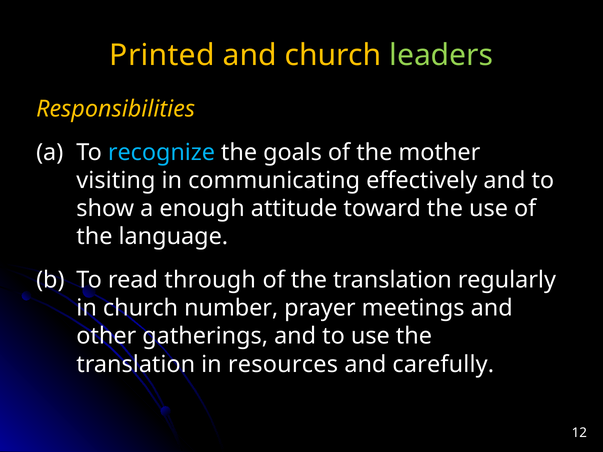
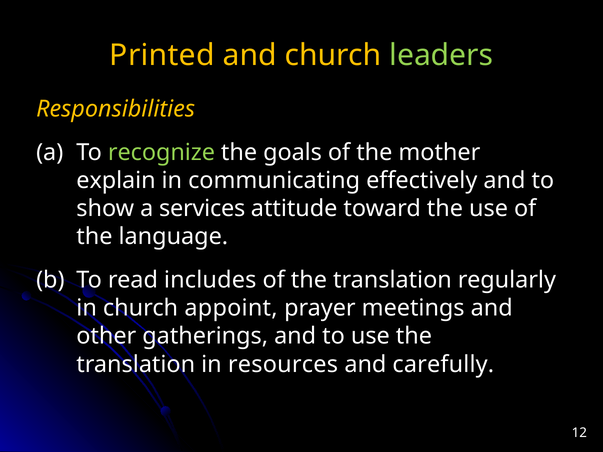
recognize colour: light blue -> light green (161, 152)
visiting: visiting -> explain (116, 181)
enough: enough -> services (202, 209)
through: through -> includes (210, 280)
number: number -> appoint (231, 308)
